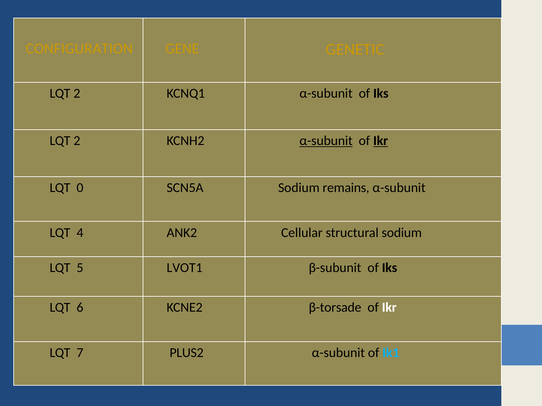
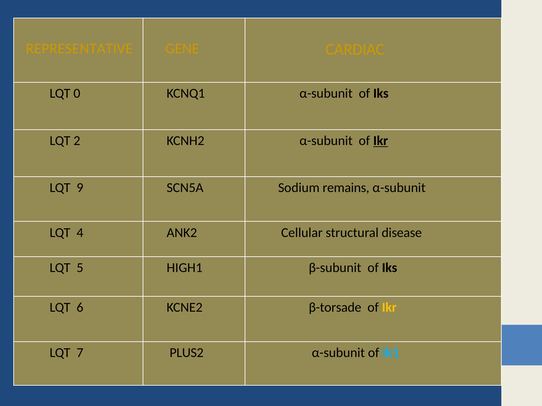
CONFIGURATION: CONFIGURATION -> REPRESENTATIVE (79, 49)
GENETIC: GENETIC -> CARDIAC (355, 49)
2: 2 -> 0 (77, 94)
α-subunit underline: present -> none (326, 141)
0: 0 -> 9 (80, 188)
structural sodium: sodium -> disease (402, 233)
LVOT1: LVOT1 -> HIGH1 (185, 268)
Ikr colour: white -> yellow (389, 308)
